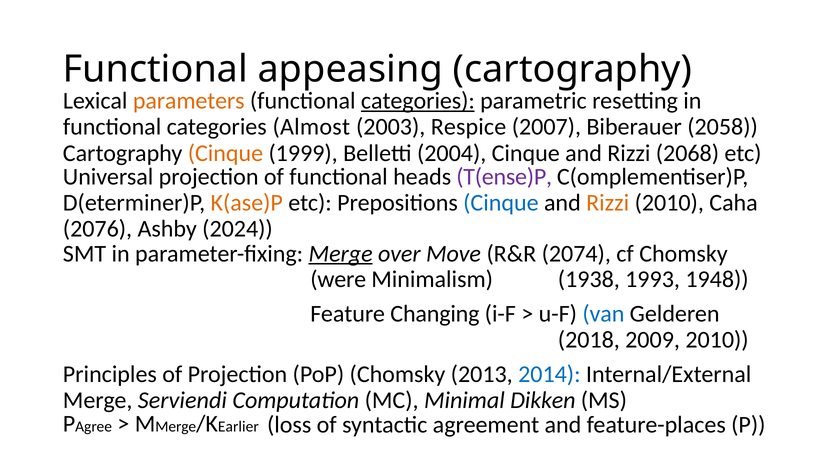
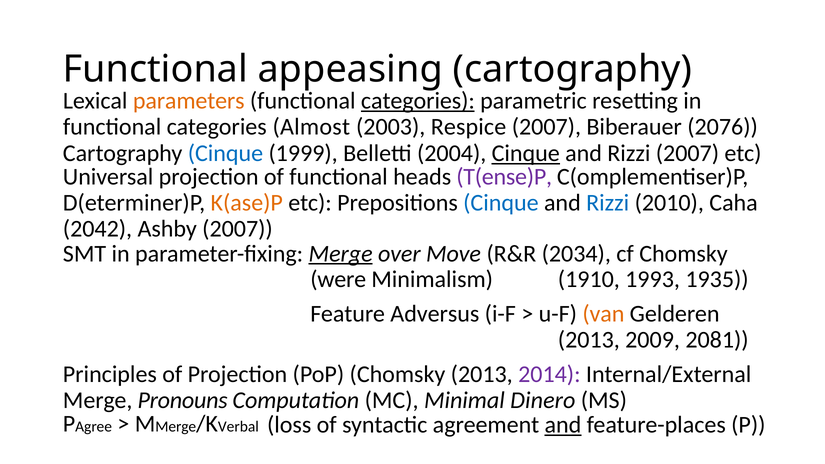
2058: 2058 -> 2076 (723, 127)
Cinque colour: orange -> blue (225, 154)
Cinque underline: none -> present (526, 154)
Rizzi 2068: 2068 -> 2007 (687, 154)
Rizzi colour: orange -> blue (608, 203)
2076: 2076 -> 2042 (97, 229)
Ashby 2024: 2024 -> 2007 (237, 229)
2074: 2074 -> 2034 (576, 254)
1938: 1938 -> 1910 (589, 280)
1948: 1948 -> 1935 (717, 280)
Changing: Changing -> Adversus (435, 314)
van colour: blue -> orange (603, 314)
2018: 2018 -> 2013 (589, 340)
2009 2010: 2010 -> 2081 (717, 340)
2014 colour: blue -> purple (549, 375)
Serviendi: Serviendi -> Pronouns (183, 401)
Dikken: Dikken -> Dinero (543, 401)
Earlier: Earlier -> Verbal (238, 427)
and underline: none -> present (563, 425)
